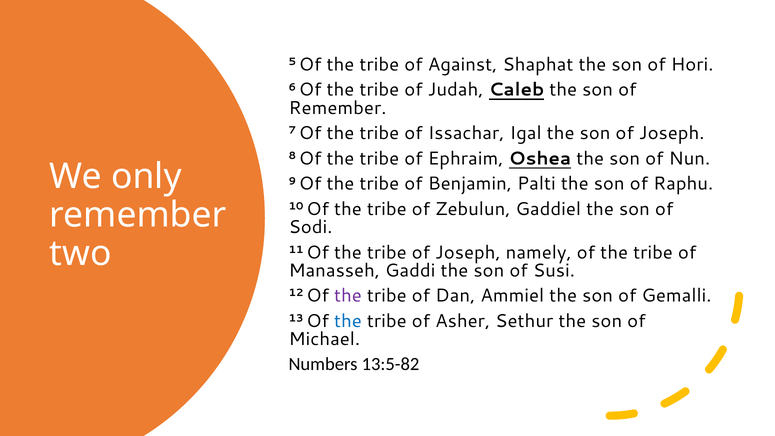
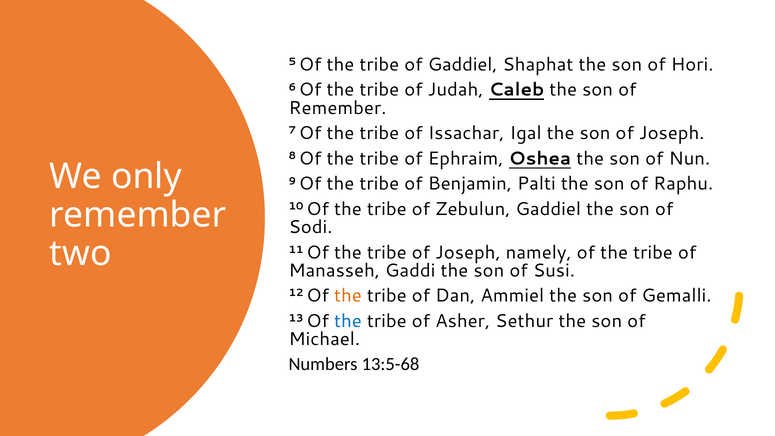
of Against: Against -> Gaddiel (463, 65)
the colour: purple -> orange (348, 296)
13:5-82: 13:5-82 -> 13:5-68 (390, 364)
